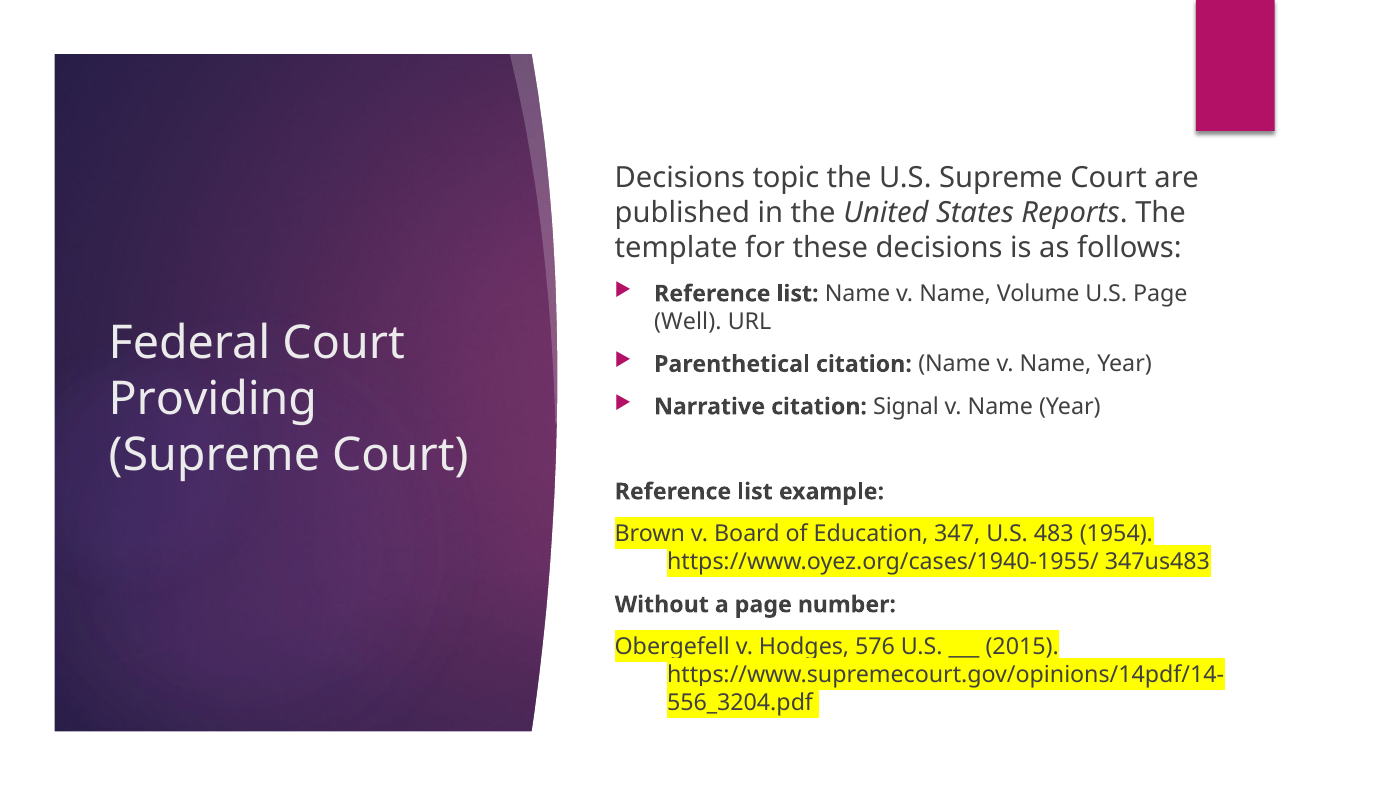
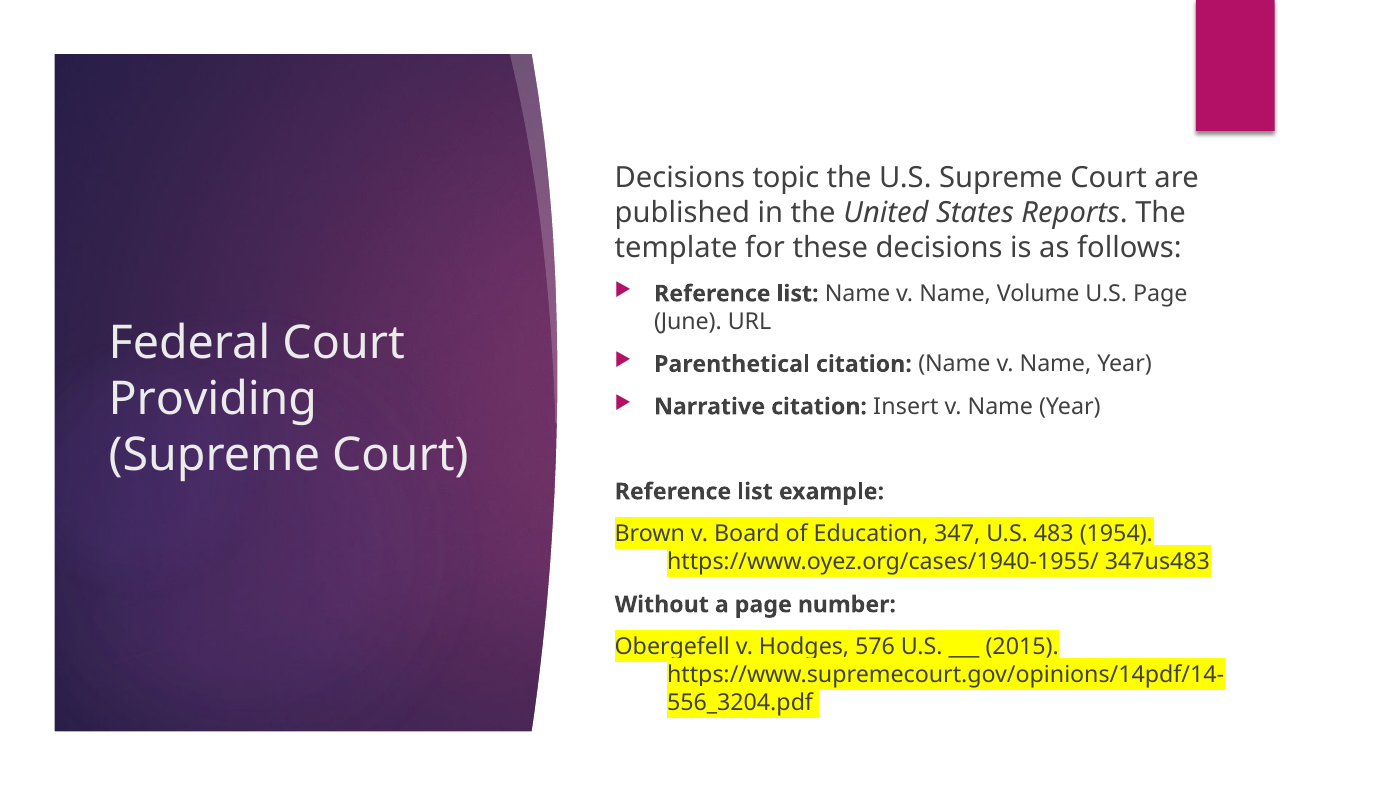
Well: Well -> June (688, 322)
Signal: Signal -> Insert (906, 407)
